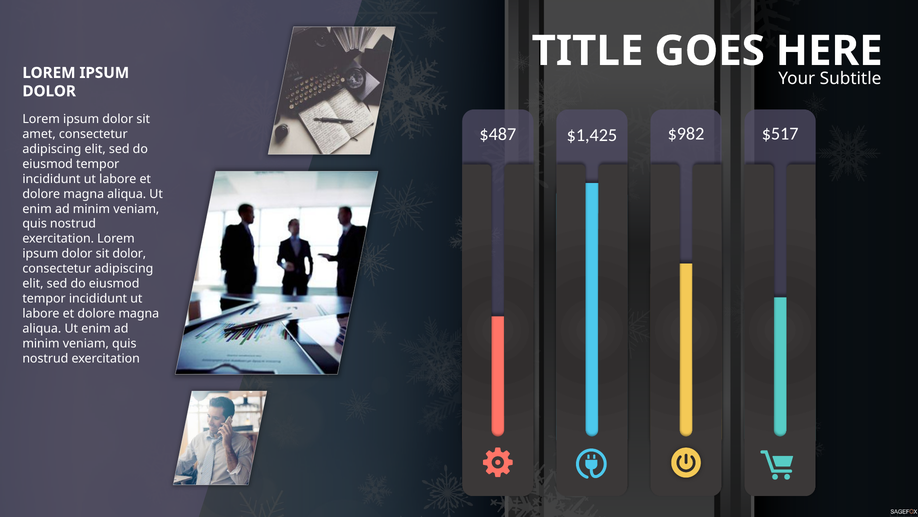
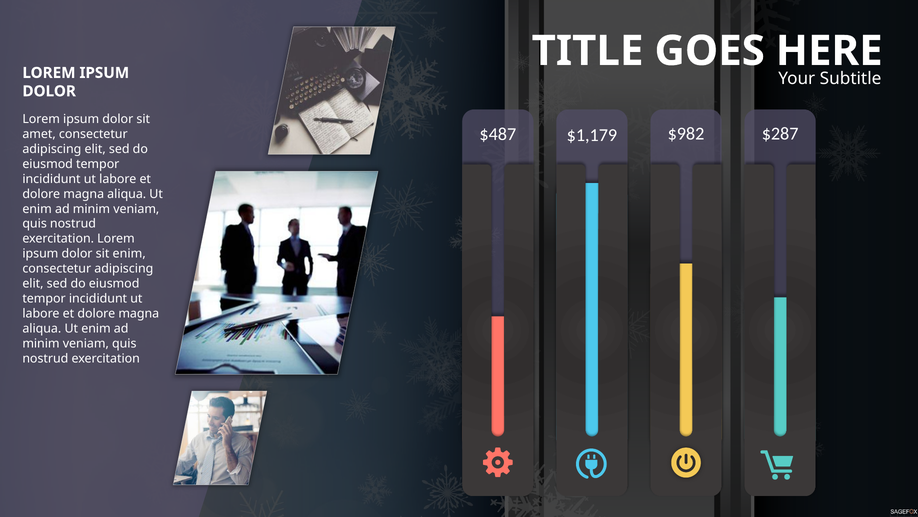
$1,425: $1,425 -> $1,179 (592, 135)
$517: $517 -> $287 (780, 133)
sit dolor: dolor -> enim (129, 253)
